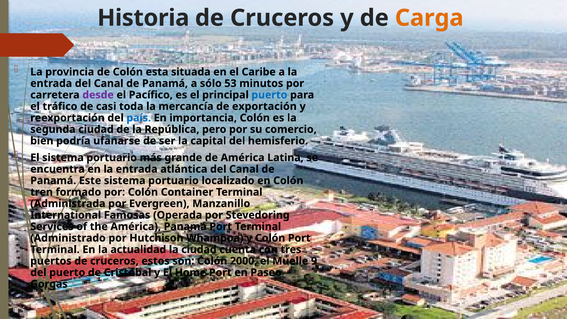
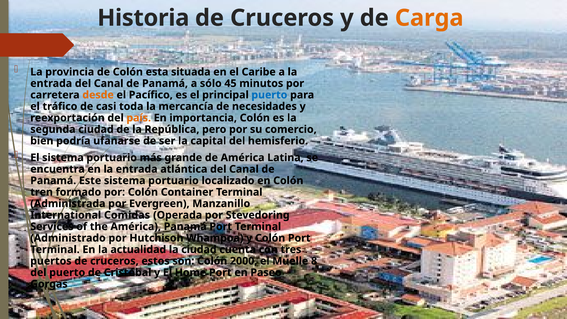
53: 53 -> 45 (230, 83)
desde colour: purple -> orange (98, 95)
exportación: exportación -> necesidades (264, 106)
país colour: blue -> orange (139, 118)
Famosas: Famosas -> Comidas (127, 215)
9: 9 -> 8 (314, 261)
